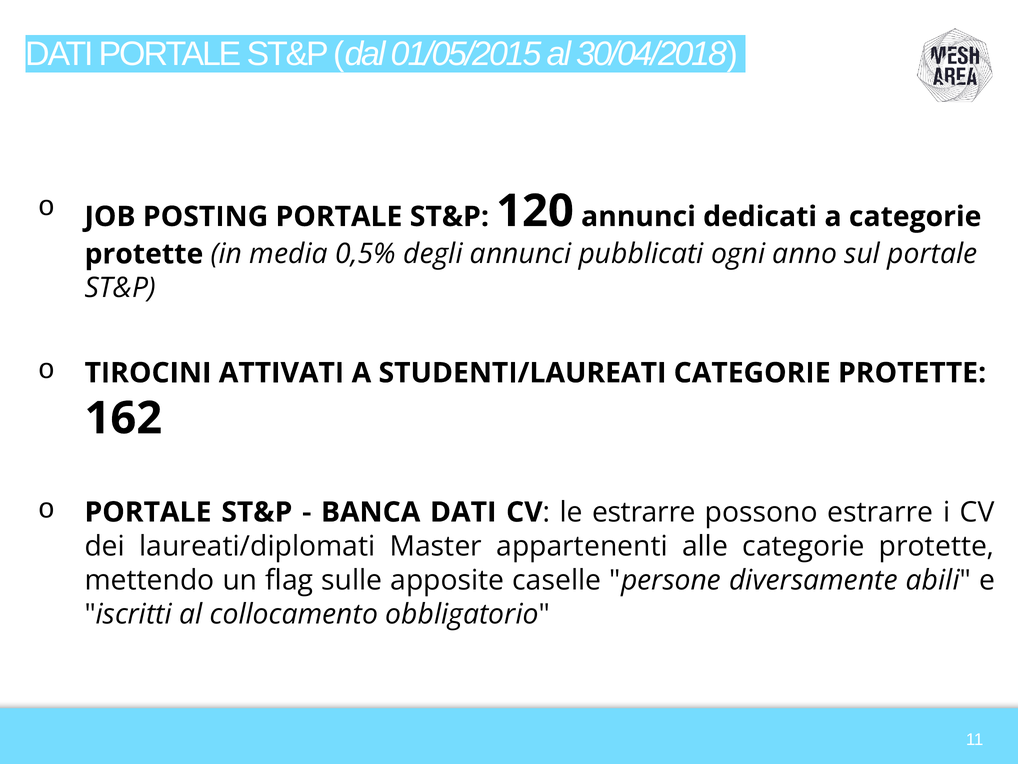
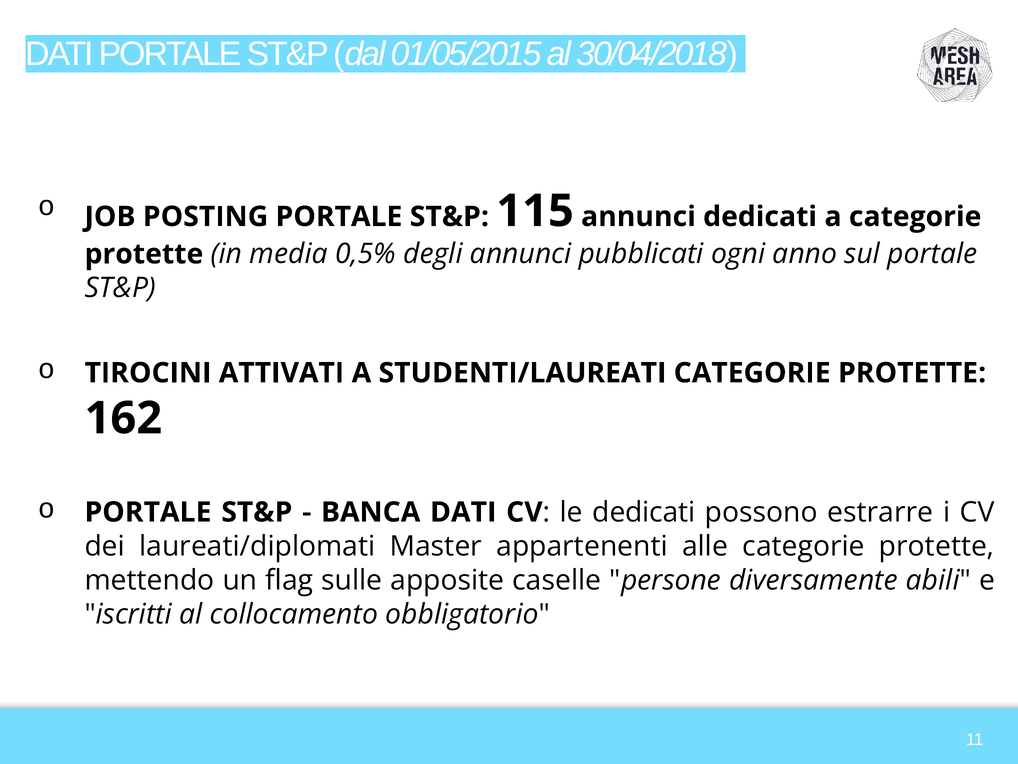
120: 120 -> 115 (535, 211)
le estrarre: estrarre -> dedicati (644, 512)
